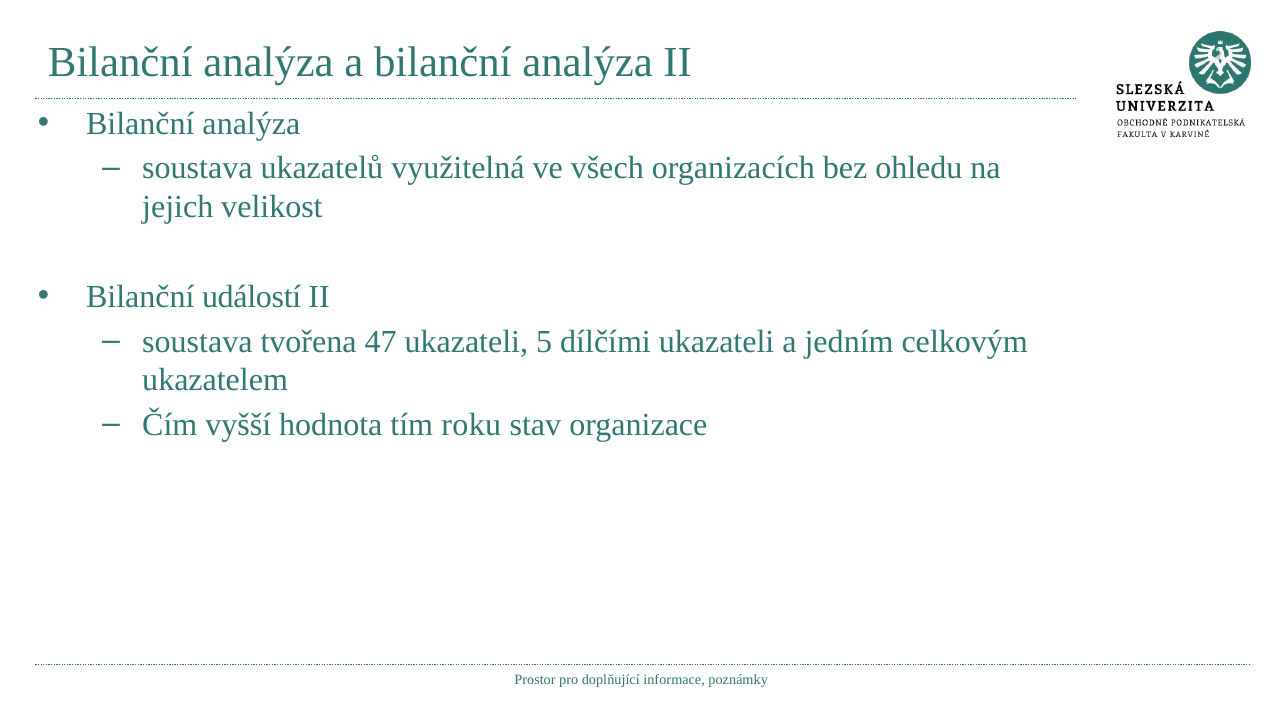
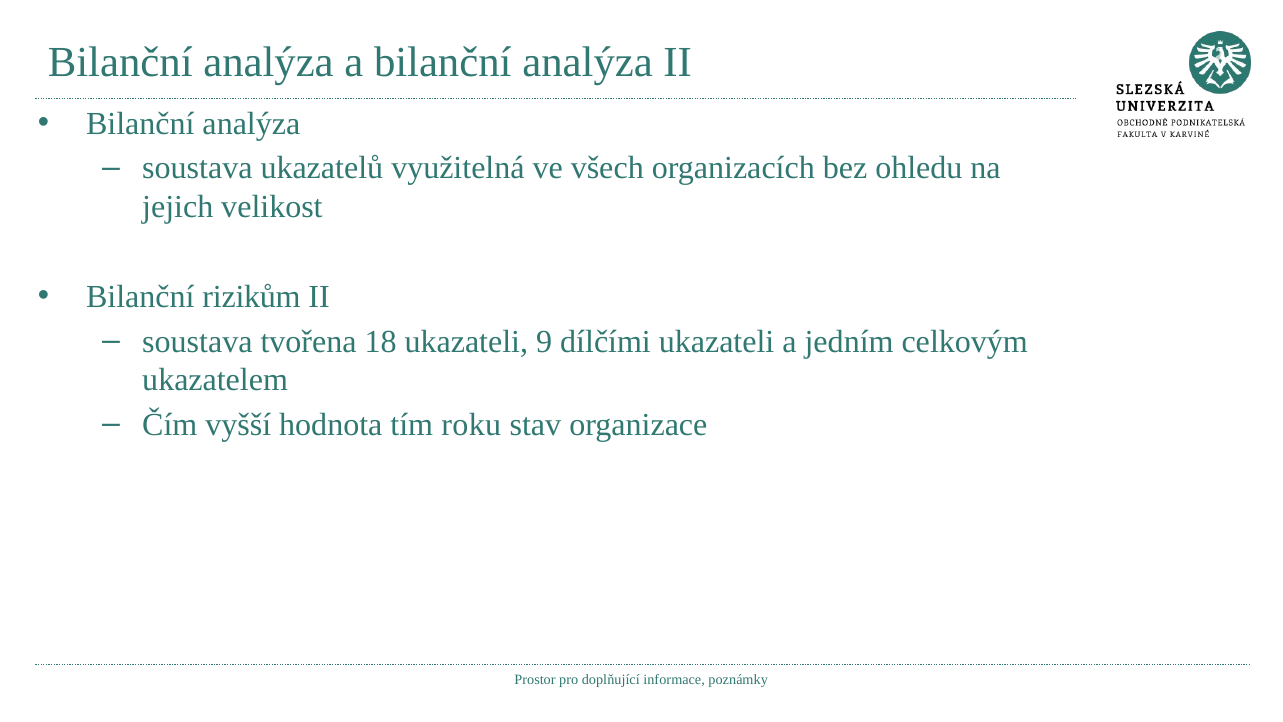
událostí: událostí -> rizikům (252, 297)
47: 47 -> 18 (381, 341)
5: 5 -> 9 (544, 341)
